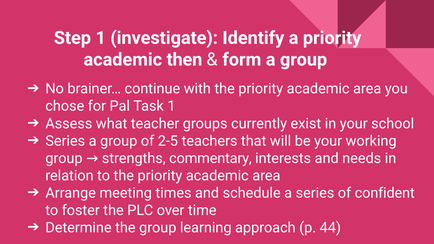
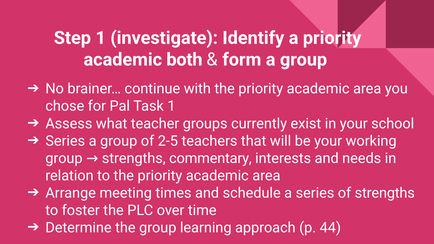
then: then -> both (184, 60)
of confident: confident -> strengths (385, 193)
